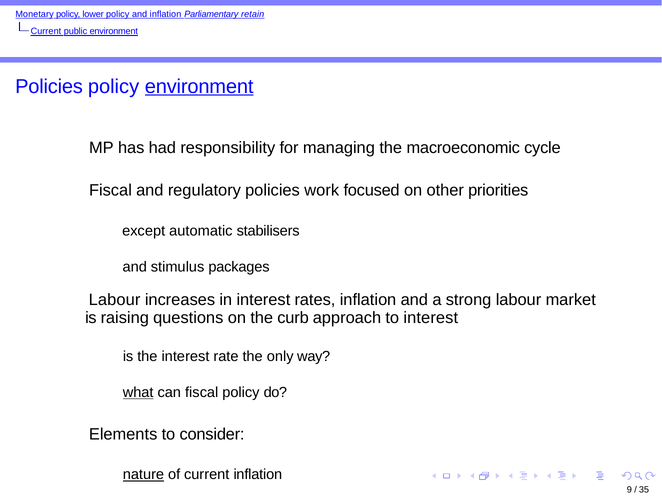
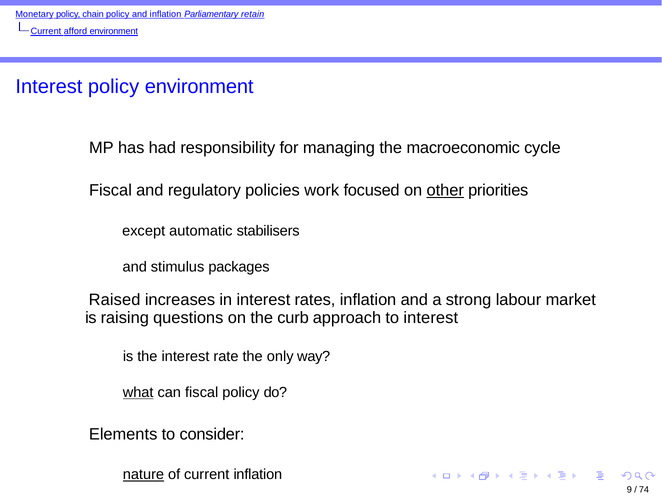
lower: lower -> chain (93, 14)
public: public -> afford (75, 31)
Policies: Policies -> Interest (49, 86)
environment underline: present -> none (199, 86)
other underline: none -> present (445, 191)
Labour: Labour -> Raised (115, 300)
35: 35 -> 74 (644, 489)
